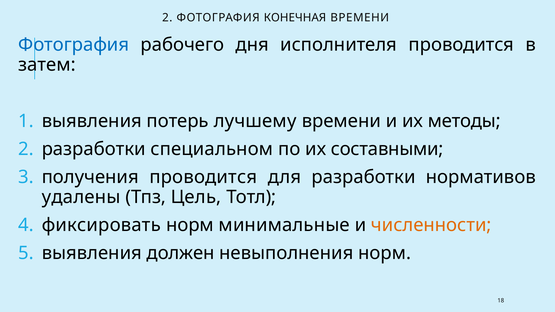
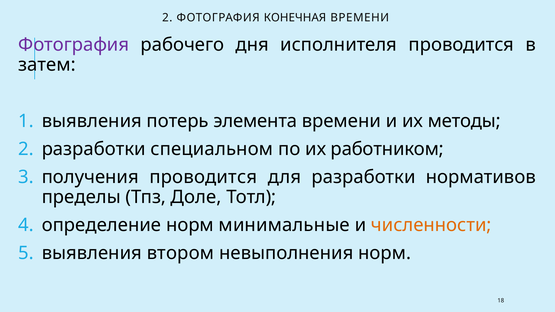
Фотография colour: blue -> purple (74, 45)
лучшему: лучшему -> элемента (255, 121)
составными: составными -> работником (387, 149)
удалены: удалены -> пределы (81, 197)
Цель: Цель -> Доле (196, 197)
фиксировать: фиксировать -> определение (101, 225)
должен: должен -> втором (180, 253)
